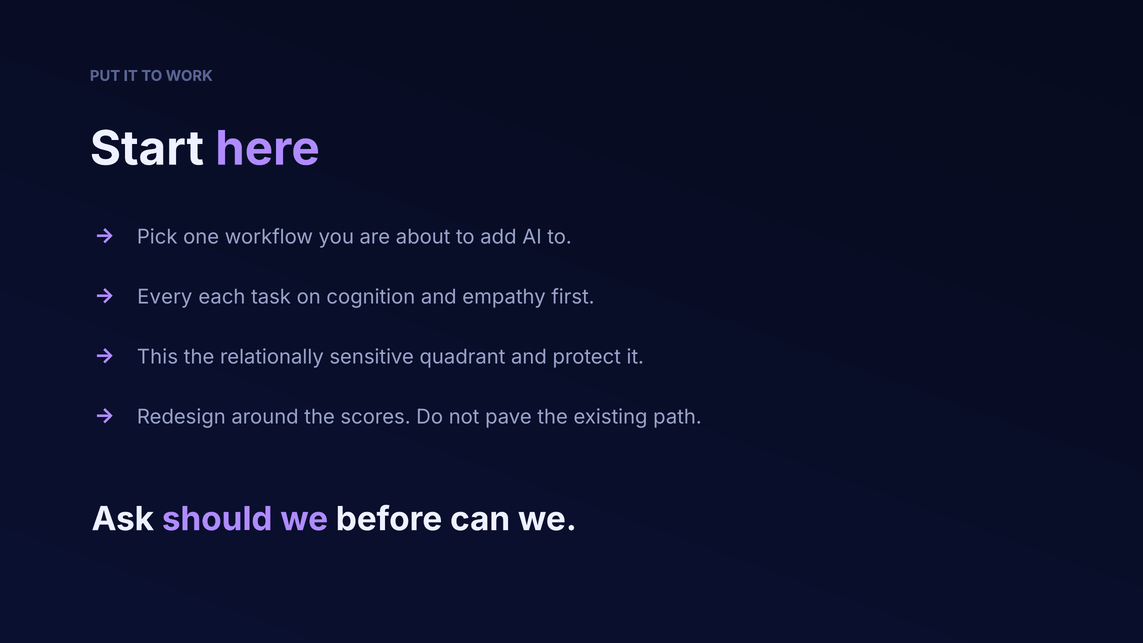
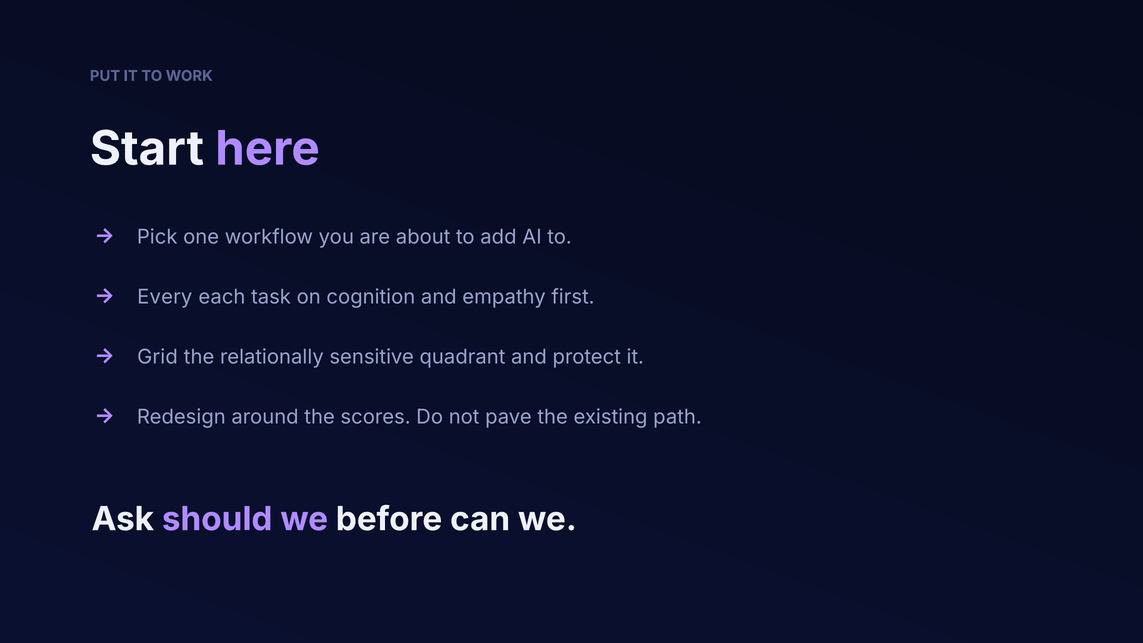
This: This -> Grid (157, 357)
